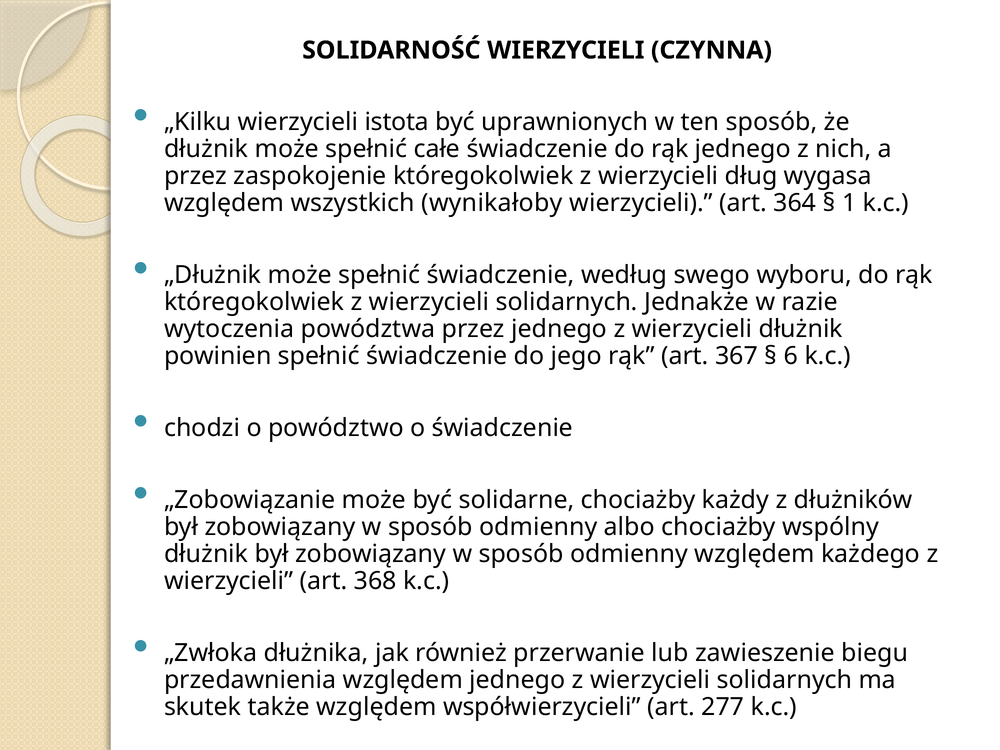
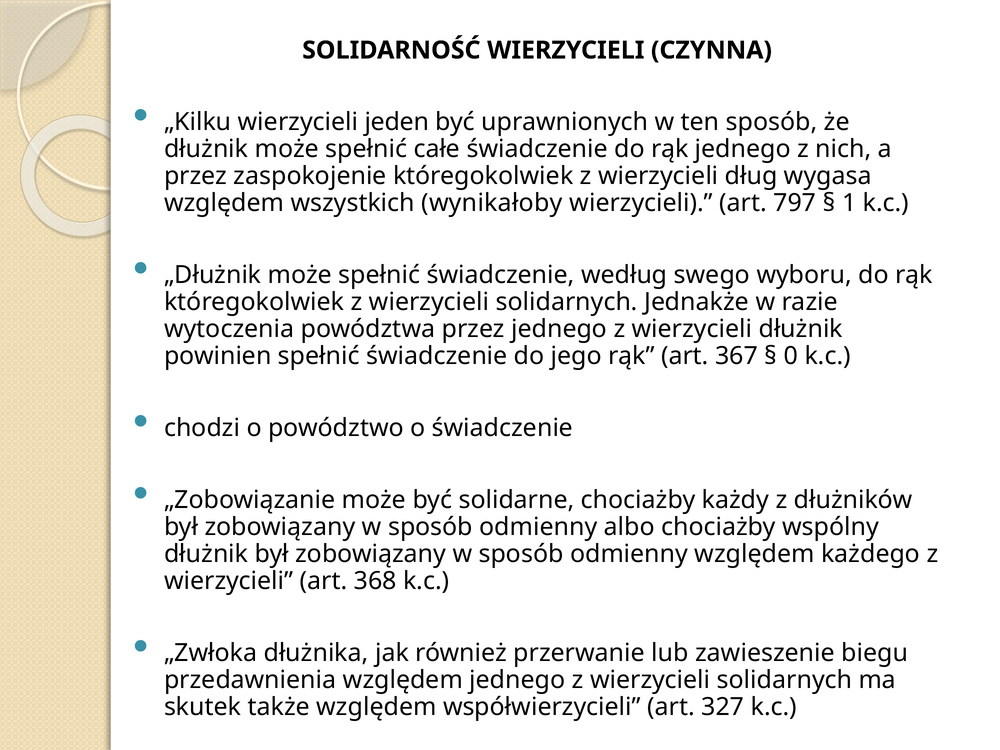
istota: istota -> jeden (397, 122)
364: 364 -> 797 (795, 203)
6: 6 -> 0 (791, 356)
277: 277 -> 327 (723, 707)
